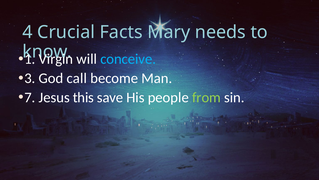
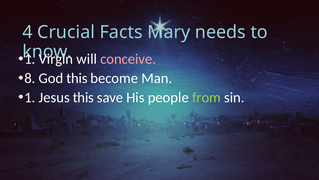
conceive colour: light blue -> pink (128, 59)
3: 3 -> 8 (30, 78)
God call: call -> this (77, 78)
7: 7 -> 1 (30, 97)
